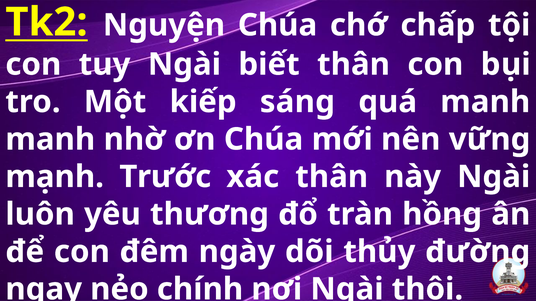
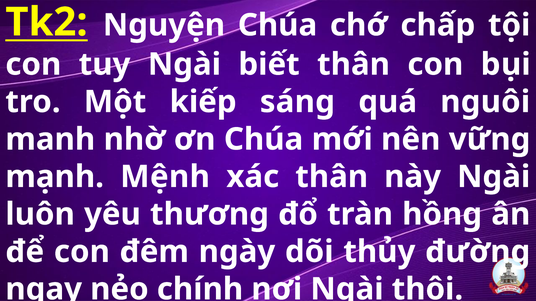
quá manh: manh -> nguôi (485, 102)
Trước: Trước -> Mệnh (165, 177)
